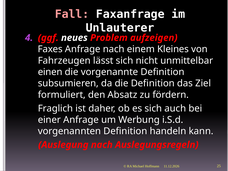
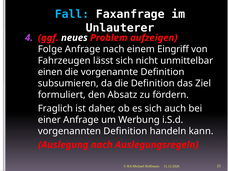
Fall colour: pink -> light blue (72, 14)
Faxes: Faxes -> Folge (50, 49)
Kleines: Kleines -> Eingriff (173, 49)
